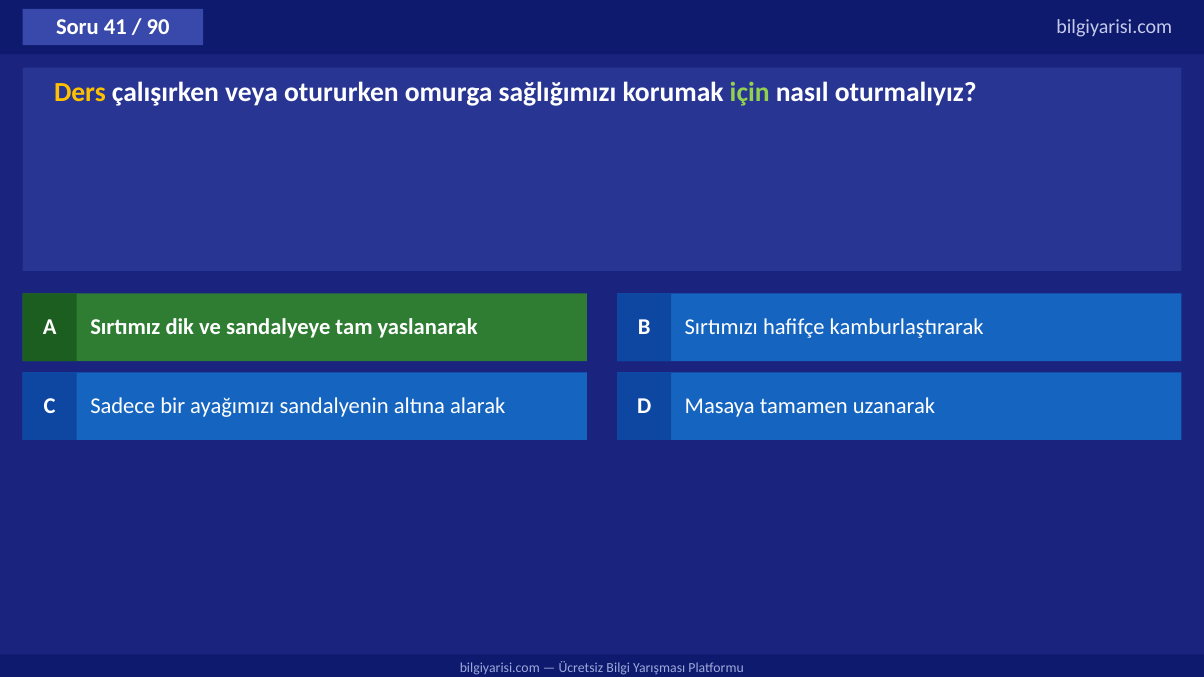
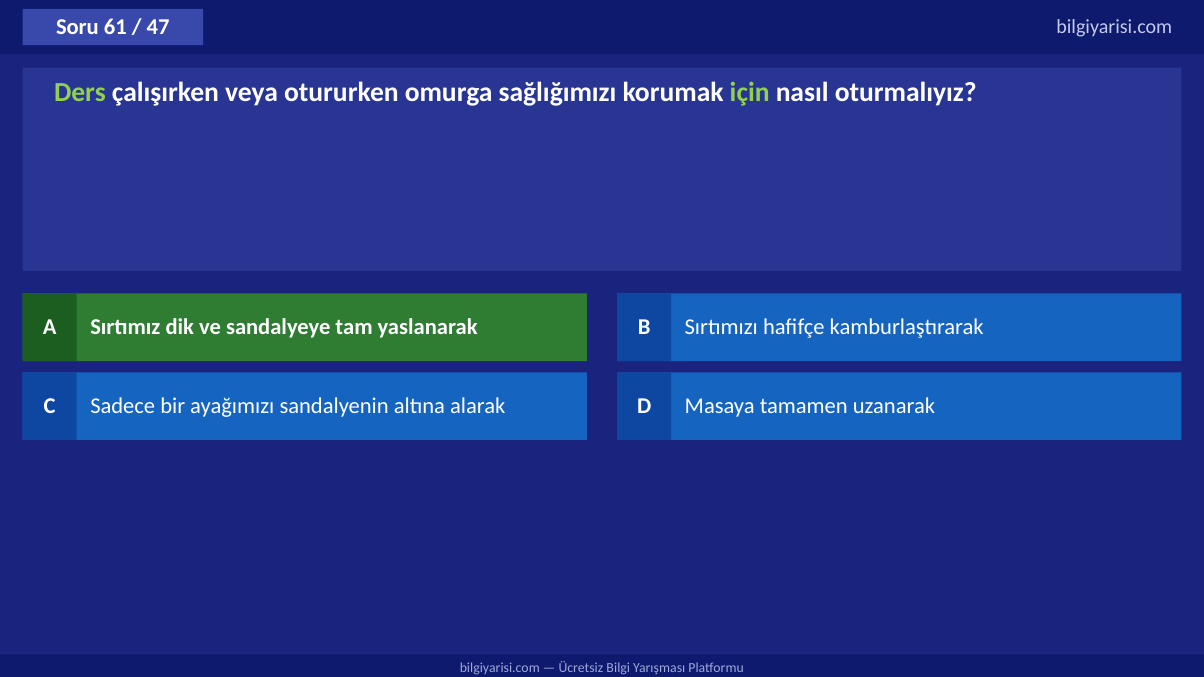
41: 41 -> 61 (115, 28)
90: 90 -> 47 (158, 28)
Ders colour: yellow -> light green (80, 93)
